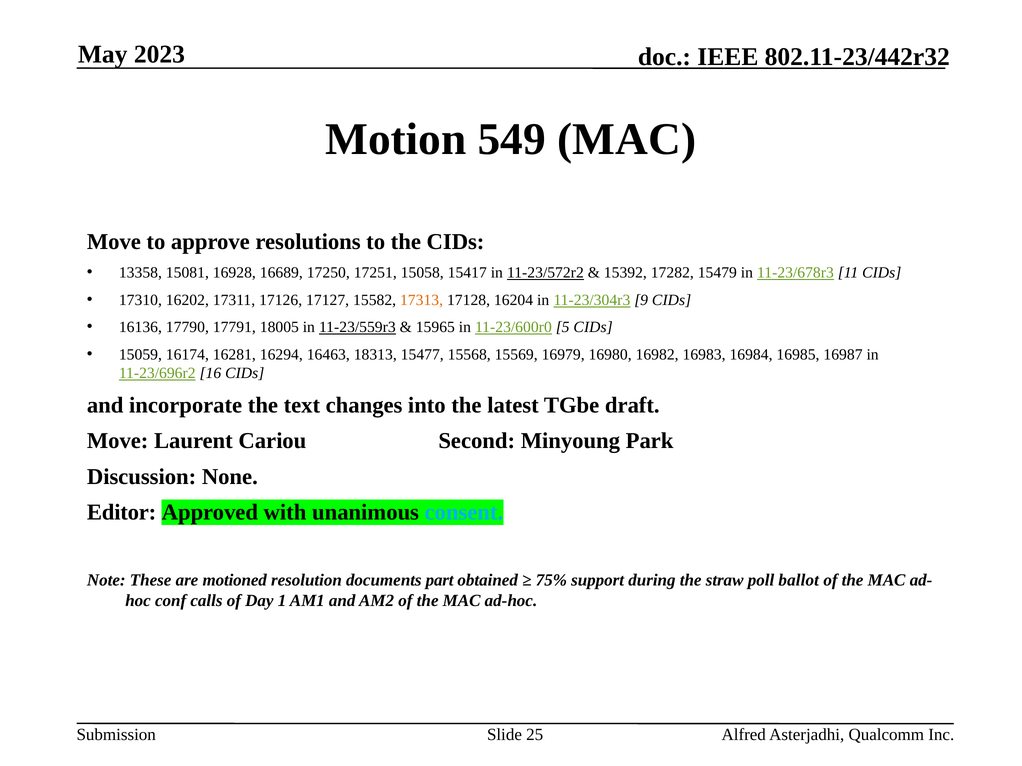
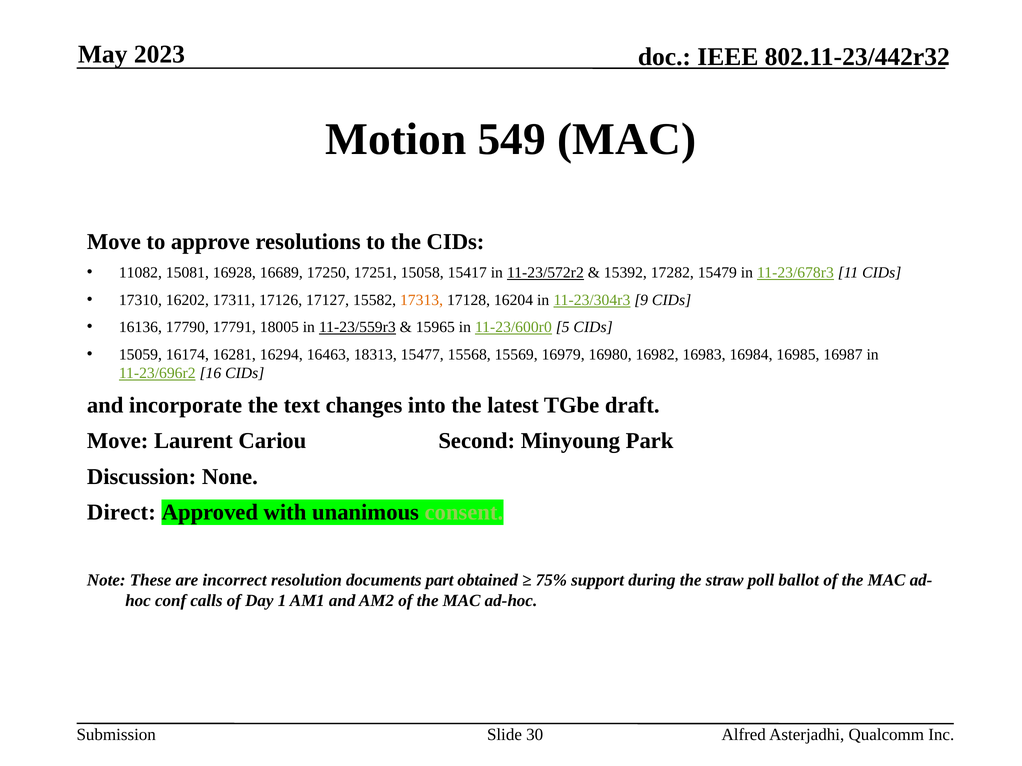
13358: 13358 -> 11082 (140, 273)
Editor: Editor -> Direct (121, 513)
consent colour: light blue -> light green (464, 513)
motioned: motioned -> incorrect (235, 580)
25: 25 -> 30 (535, 735)
